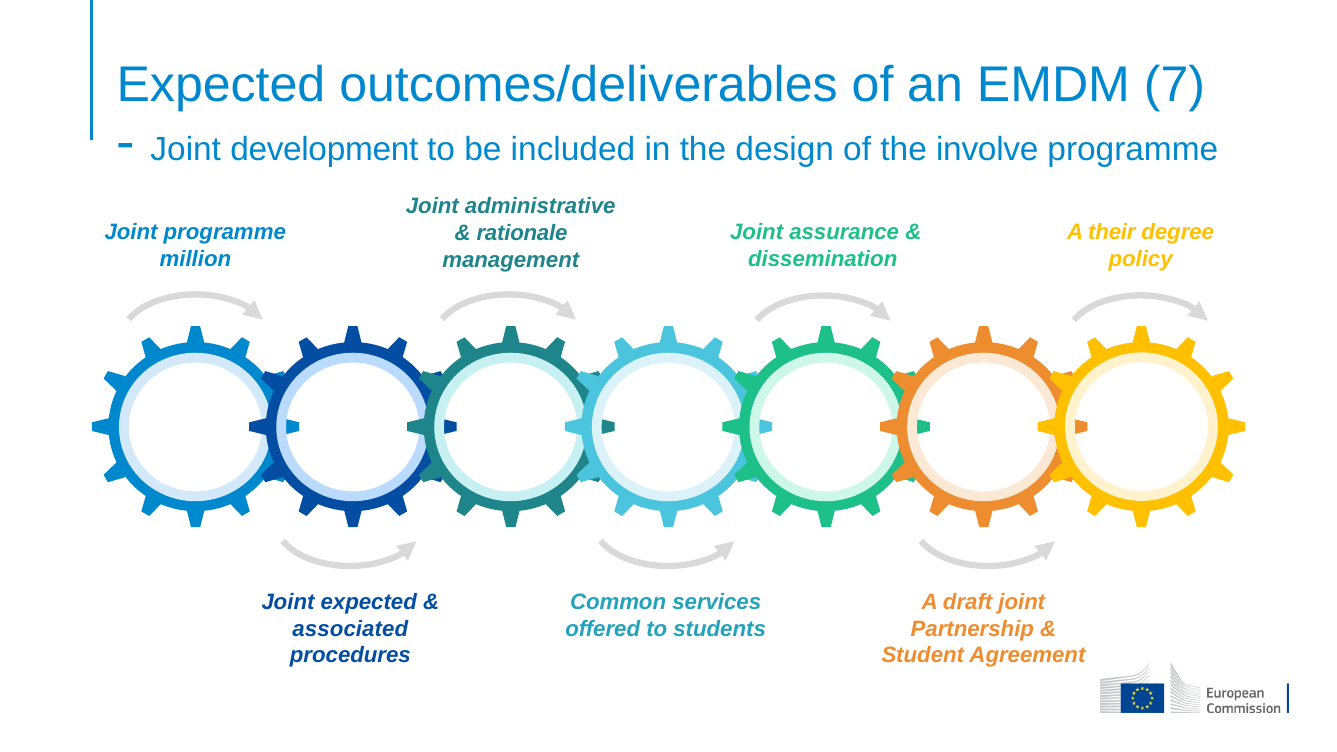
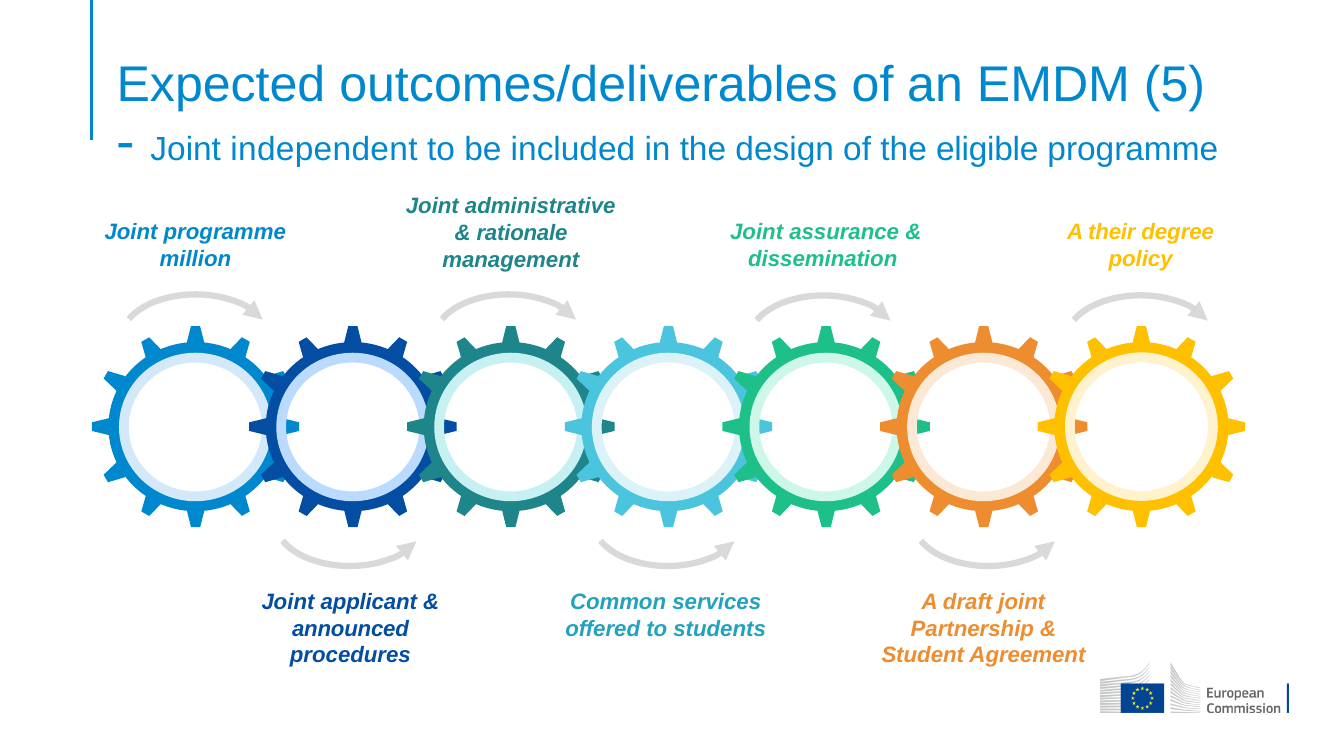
7: 7 -> 5 (1174, 85)
development: development -> independent (324, 149)
involve: involve -> eligible (987, 149)
Joint expected: expected -> applicant (369, 602)
associated: associated -> announced (351, 629)
